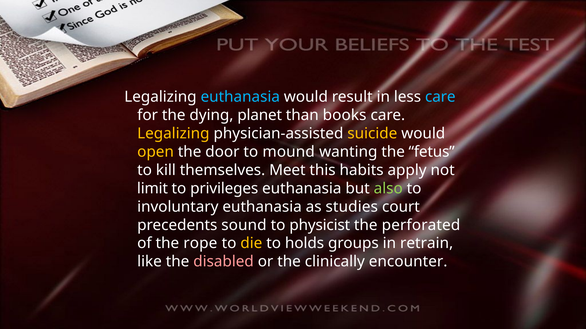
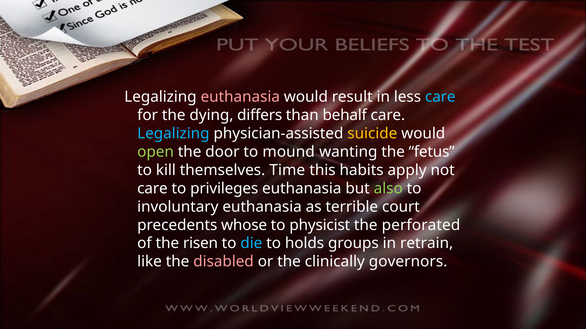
euthanasia colour: light blue -> pink (240, 97)
planet: planet -> differs (260, 115)
books: books -> behalf (345, 115)
Legalizing colour: yellow -> light blue (173, 134)
open colour: yellow -> light green (156, 152)
Meet: Meet -> Time (287, 170)
limit: limit -> care (152, 189)
studies: studies -> terrible (352, 207)
sound: sound -> whose (244, 225)
rope: rope -> risen (201, 244)
die colour: yellow -> light blue (251, 244)
encounter: encounter -> governors (408, 262)
